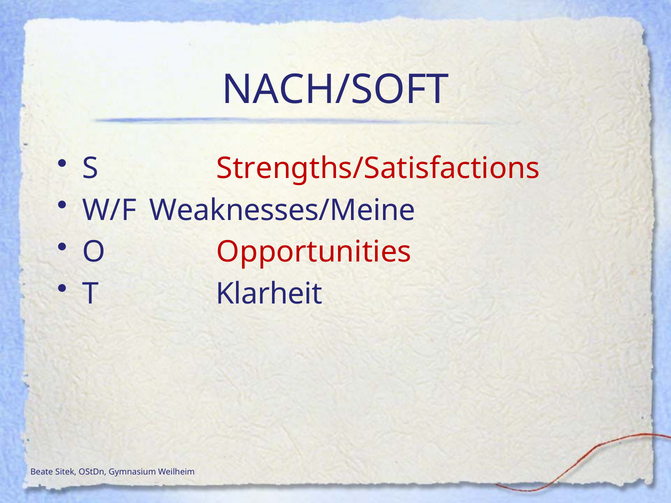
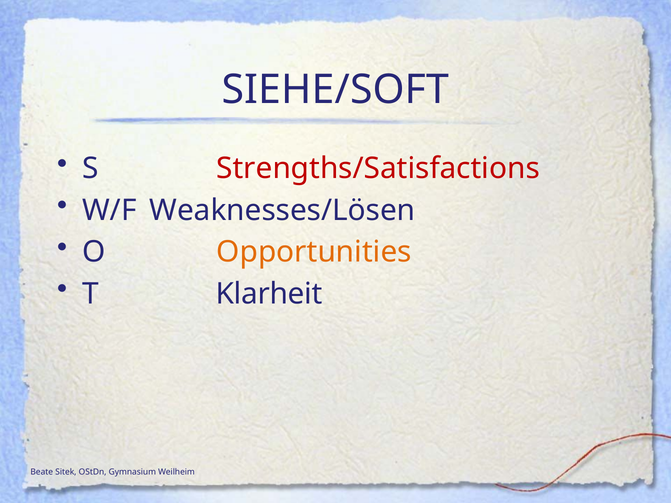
NACH/SOFT: NACH/SOFT -> SIEHE/SOFT (335, 90)
Weaknesses/Meine: Weaknesses/Meine -> Weaknesses/Lösen (282, 210)
Opportunities colour: red -> orange (314, 252)
